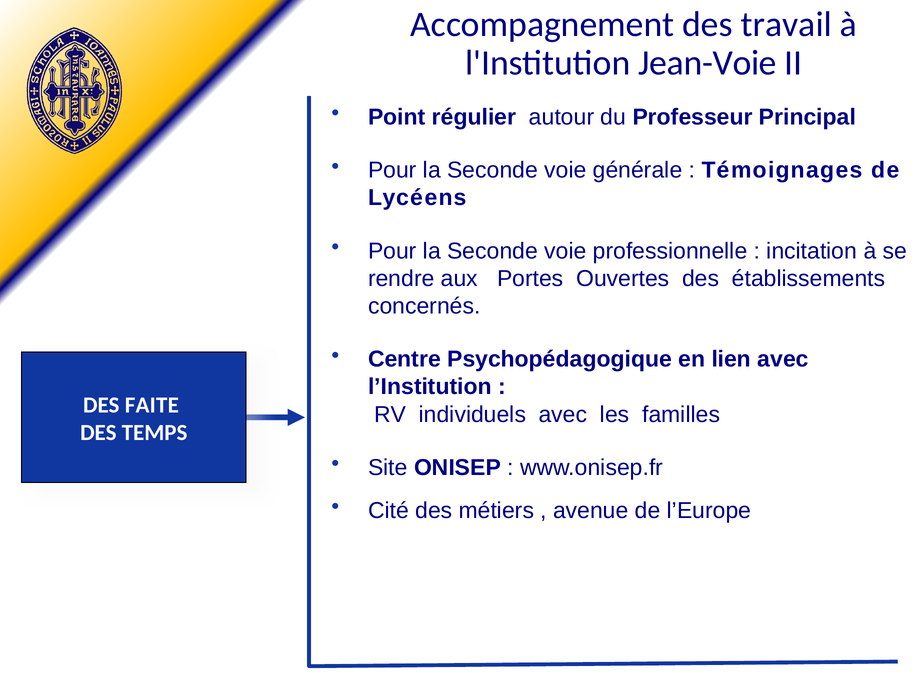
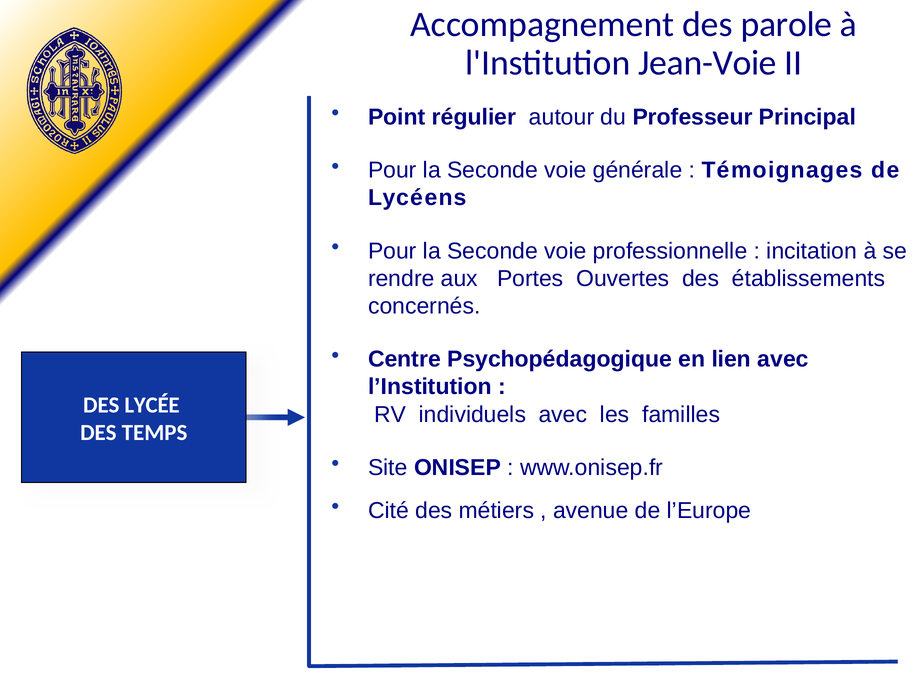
travail: travail -> parole (786, 25)
FAITE: FAITE -> LYCÉE (152, 405)
